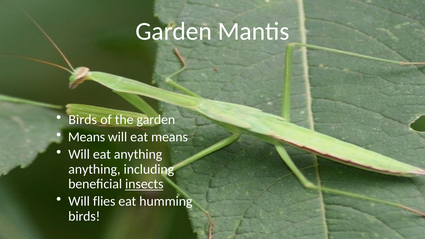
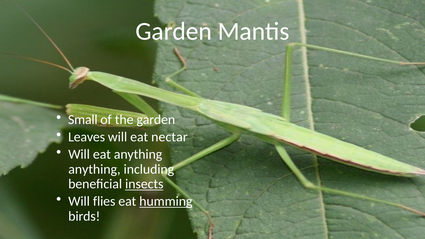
Birds: Birds -> Small (83, 120)
Means: Means -> Leaves (87, 137)
eat means: means -> nectar (169, 137)
humming underline: none -> present (166, 202)
